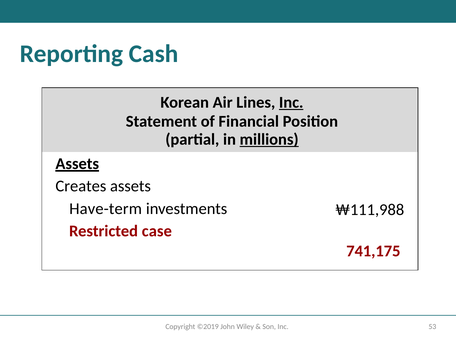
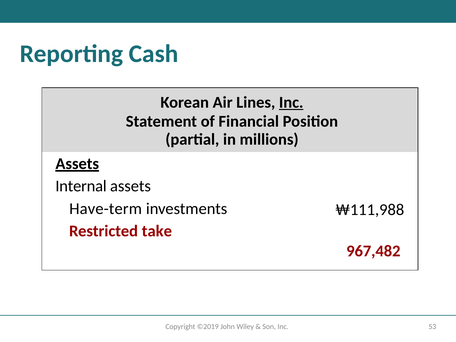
millions underline: present -> none (269, 140)
Creates: Creates -> Internal (81, 186)
case: case -> take (157, 231)
741,175: 741,175 -> 967,482 (373, 251)
